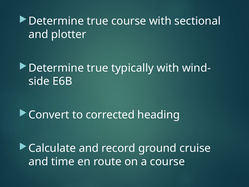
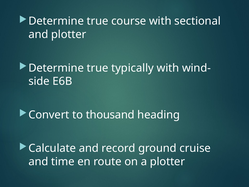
corrected: corrected -> thousand (110, 115)
a course: course -> plotter (167, 161)
